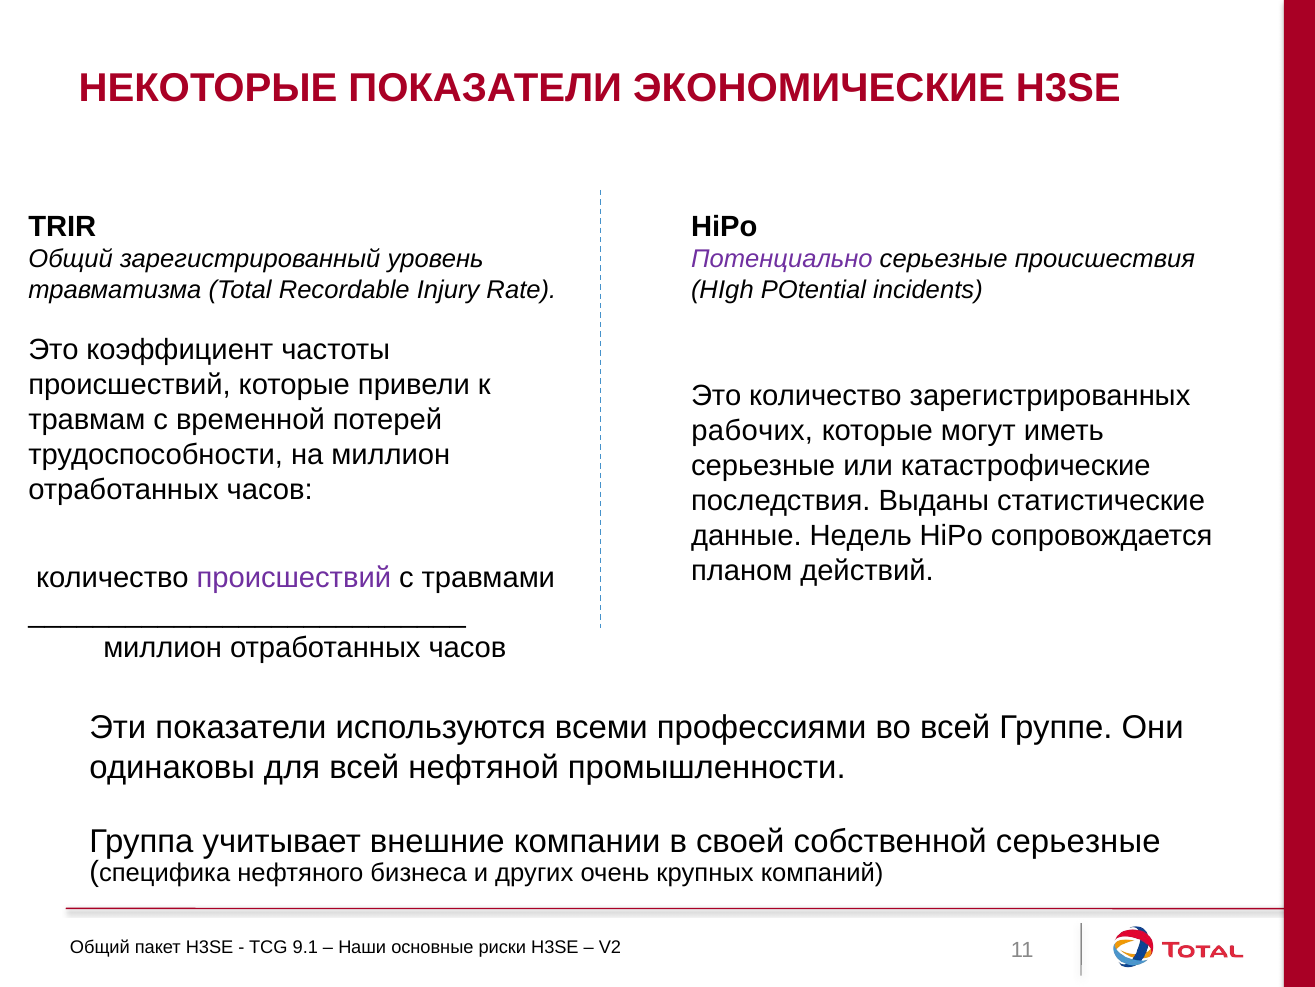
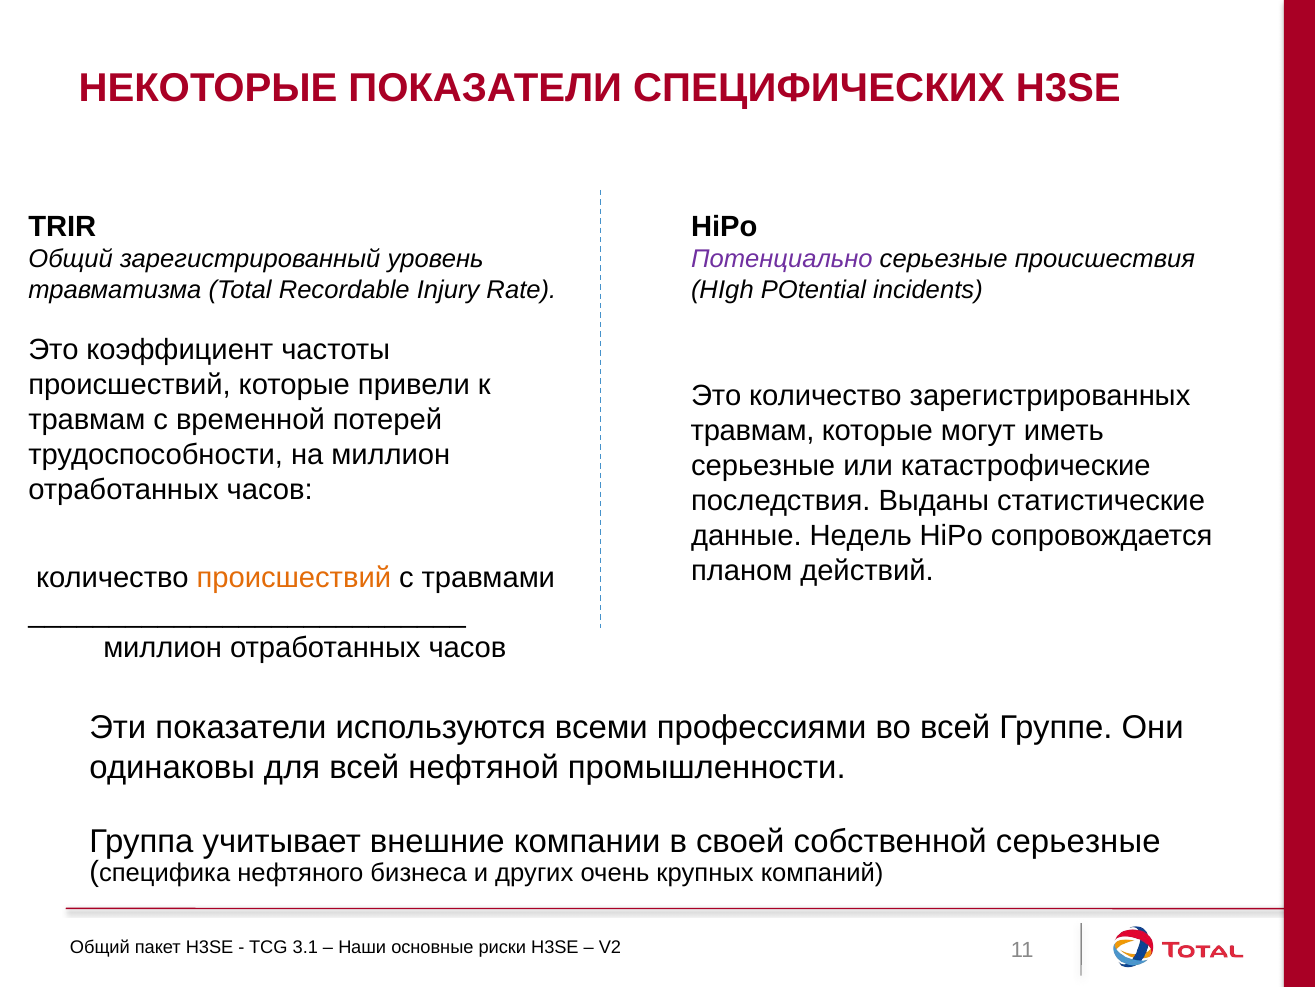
ЭКОНОМИЧЕСКИЕ: ЭКОНОМИЧЕСКИЕ -> СПЕЦИФИЧЕСКИХ (819, 88)
рабочих: рабочих -> травмам (753, 430)
происшествий colour: purple -> orange (294, 577)
9.1: 9.1 -> 3.1 (305, 947)
